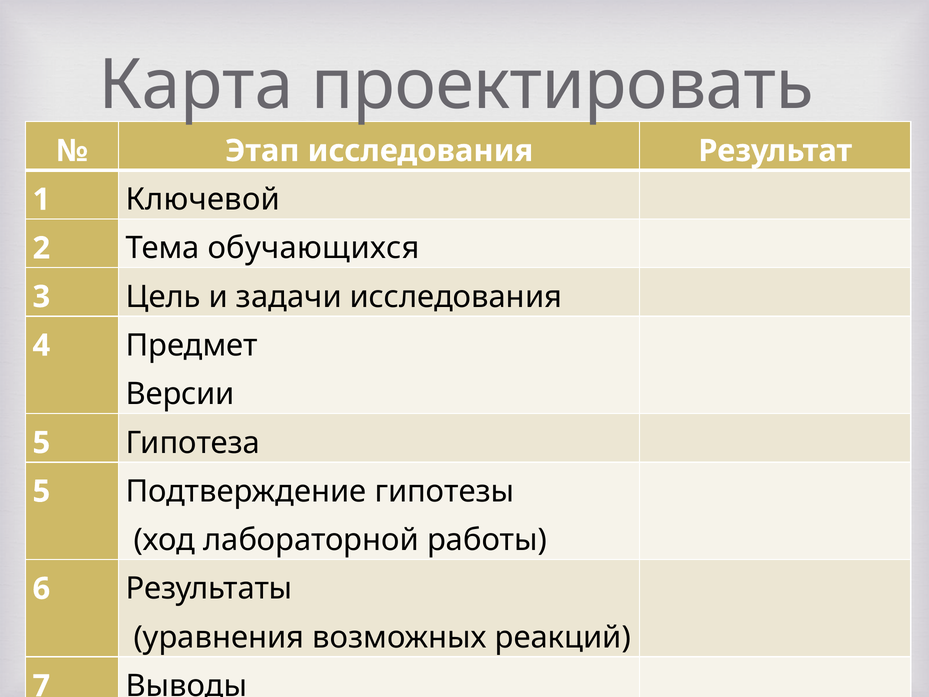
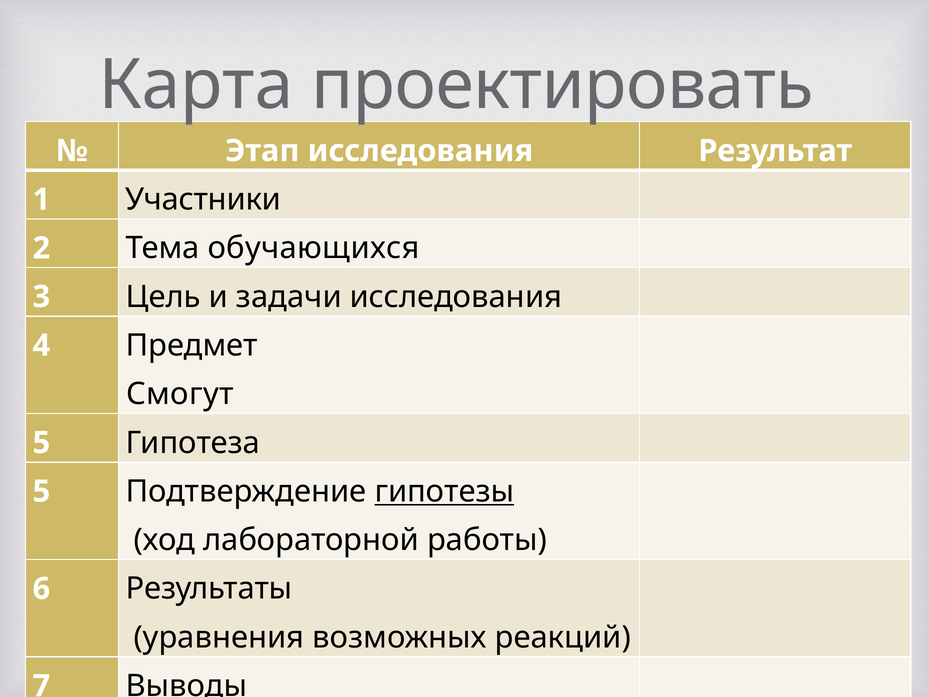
Ключевой: Ключевой -> Участники (203, 199)
Версии: Версии -> Смогут (180, 394)
гипотезы underline: none -> present (444, 491)
